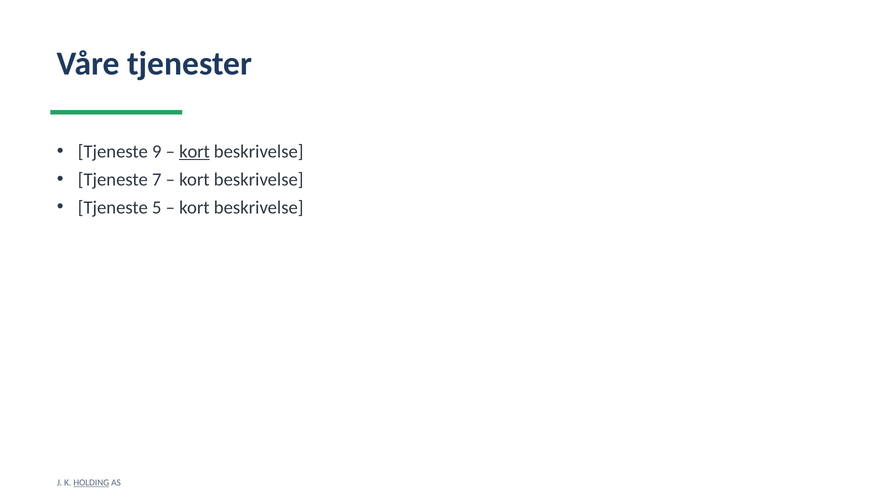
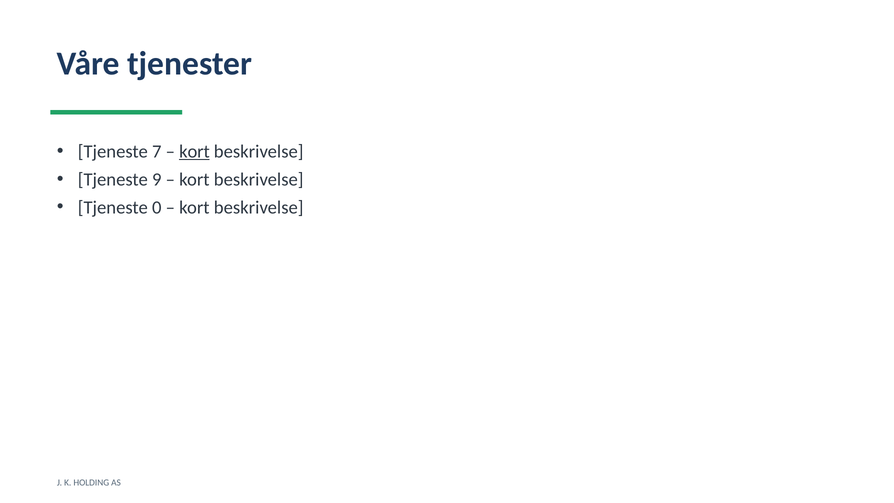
9: 9 -> 7 (157, 151)
7: 7 -> 9 (157, 179)
5: 5 -> 0 (157, 207)
HOLDING underline: present -> none (91, 483)
